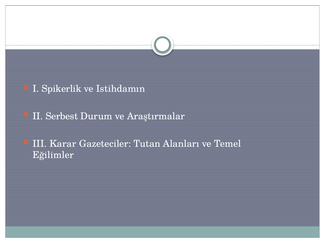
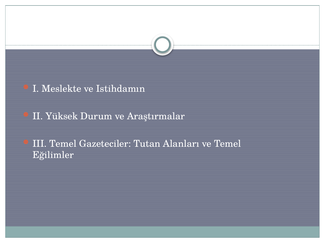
Spikerlik: Spikerlik -> Meslekte (61, 89)
Serbest: Serbest -> Yüksek (62, 117)
III Karar: Karar -> Temel (63, 144)
